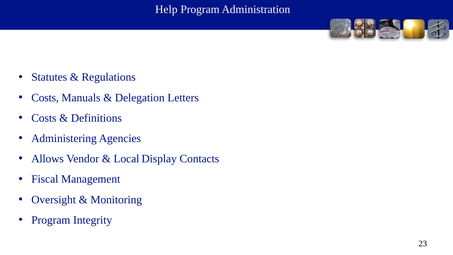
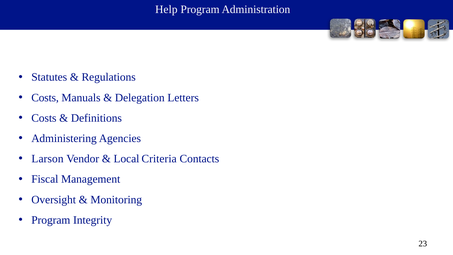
Allows: Allows -> Larson (48, 159)
Display: Display -> Criteria (159, 159)
